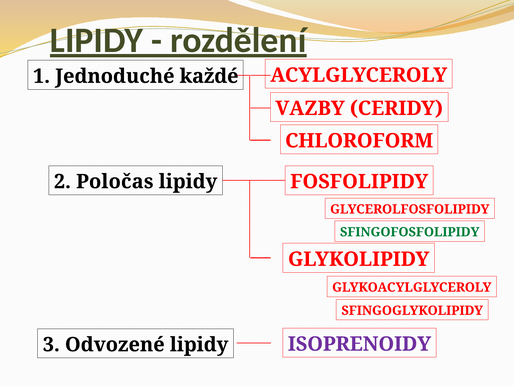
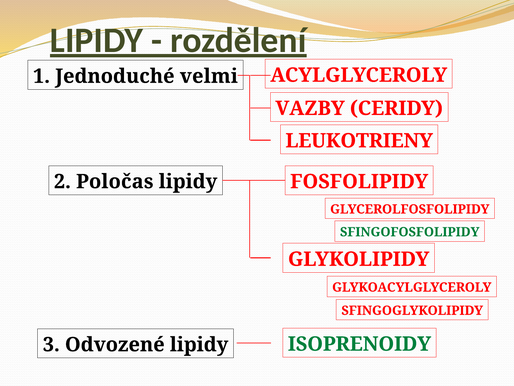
každé: každé -> velmi (209, 76)
CHLOROFORM: CHLOROFORM -> LEUKOTRIENY (359, 141)
ISOPRENOIDY colour: purple -> green (359, 344)
